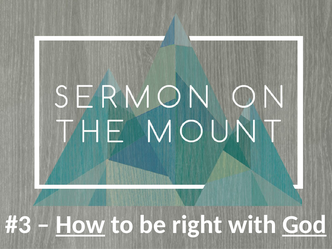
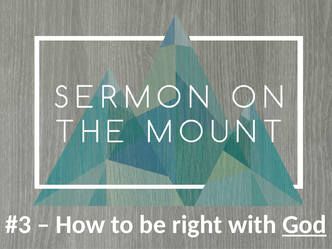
How underline: present -> none (80, 225)
